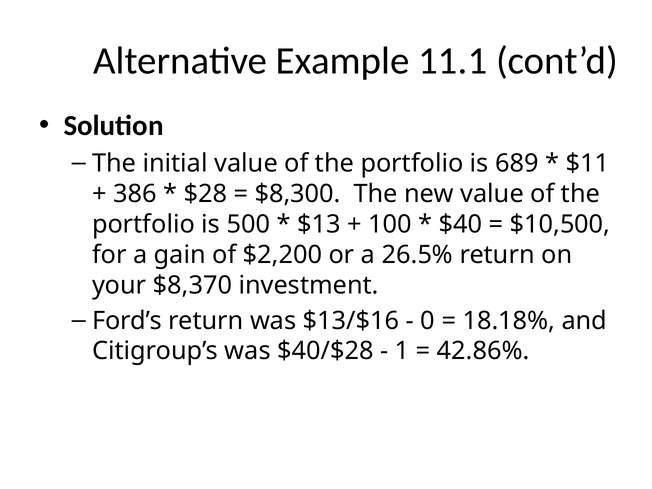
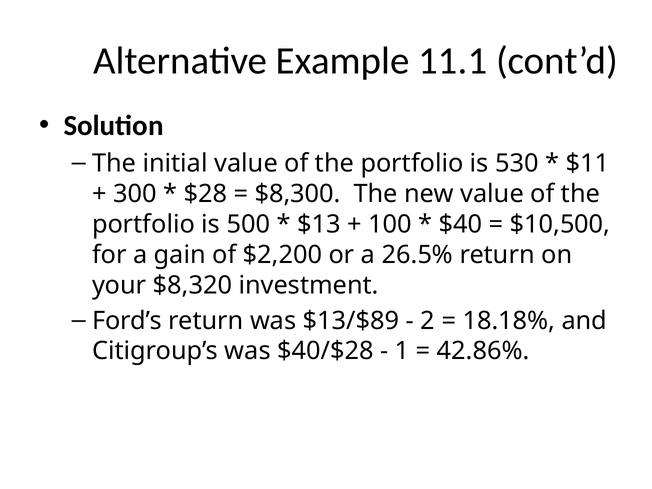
689: 689 -> 530 (517, 163)
386: 386 -> 300 (135, 194)
$8,370: $8,370 -> $8,320 (193, 285)
$13/$16: $13/$16 -> $13/$89 (351, 321)
0: 0 -> 2 (428, 321)
